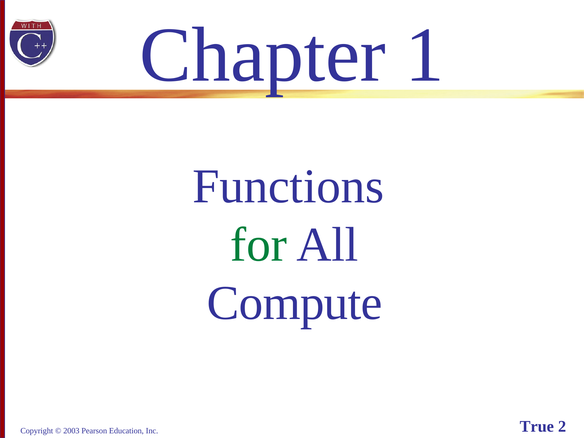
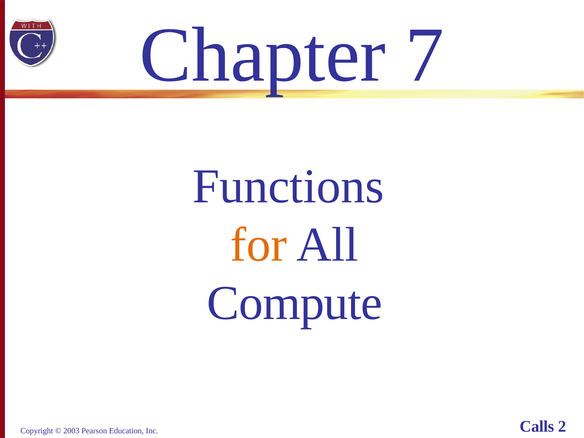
1: 1 -> 7 (425, 55)
for colour: green -> orange (259, 245)
True: True -> Calls (537, 426)
